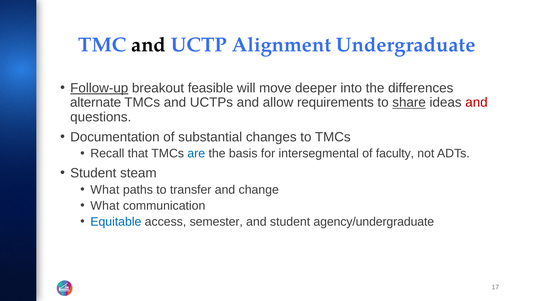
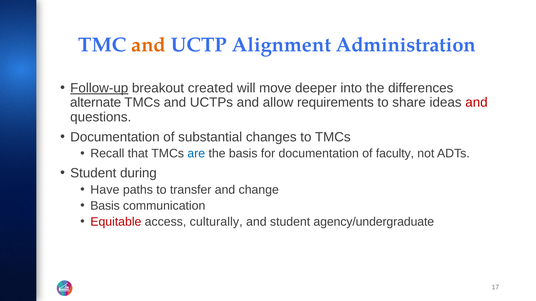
and colour: black -> orange (149, 45)
Undergraduate: Undergraduate -> Administration (406, 45)
feasible: feasible -> created (210, 88)
share underline: present -> none (409, 103)
for intersegmental: intersegmental -> documentation (319, 154)
steam: steam -> during (138, 173)
What: What -> Have (105, 190)
What: What -> Basis (105, 206)
Equitable colour: blue -> red (116, 222)
semester: semester -> culturally (216, 222)
